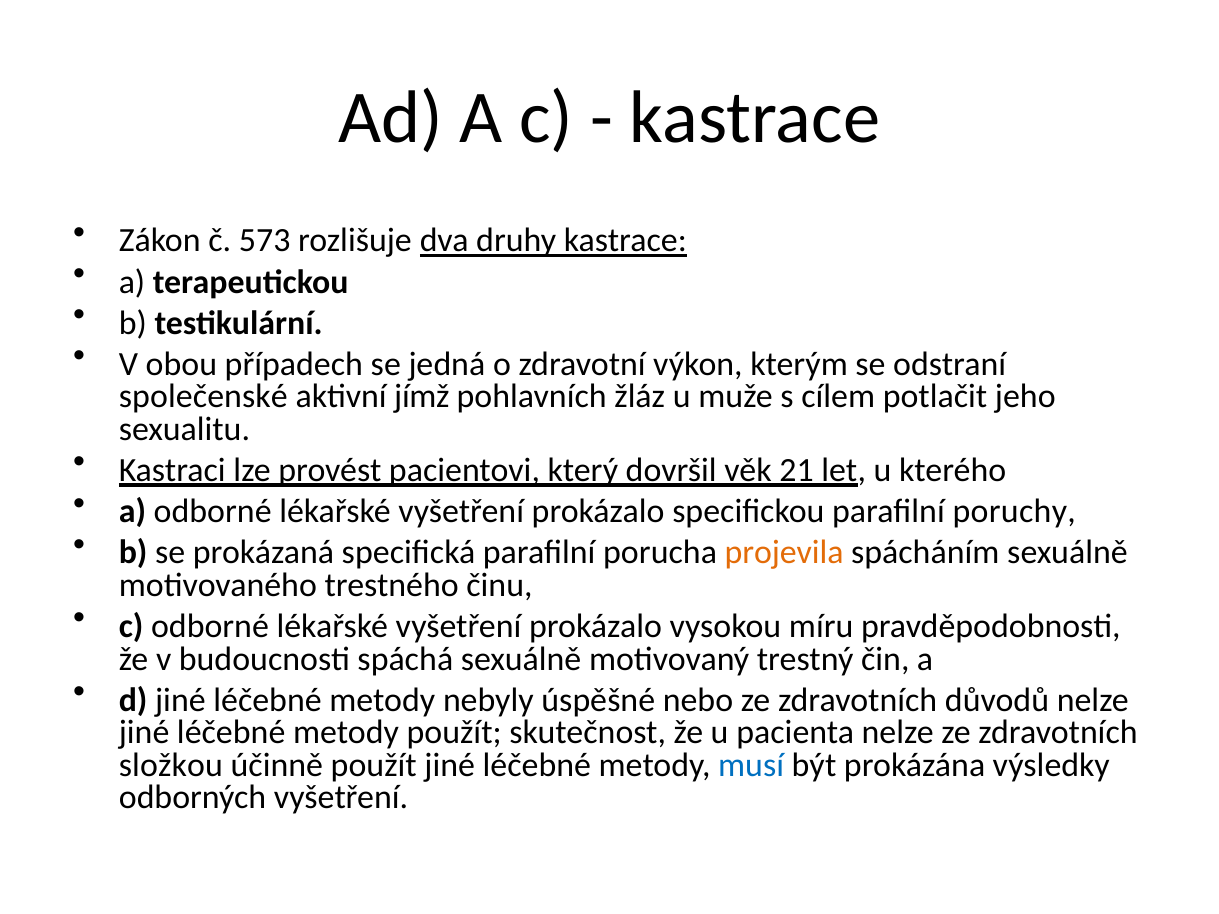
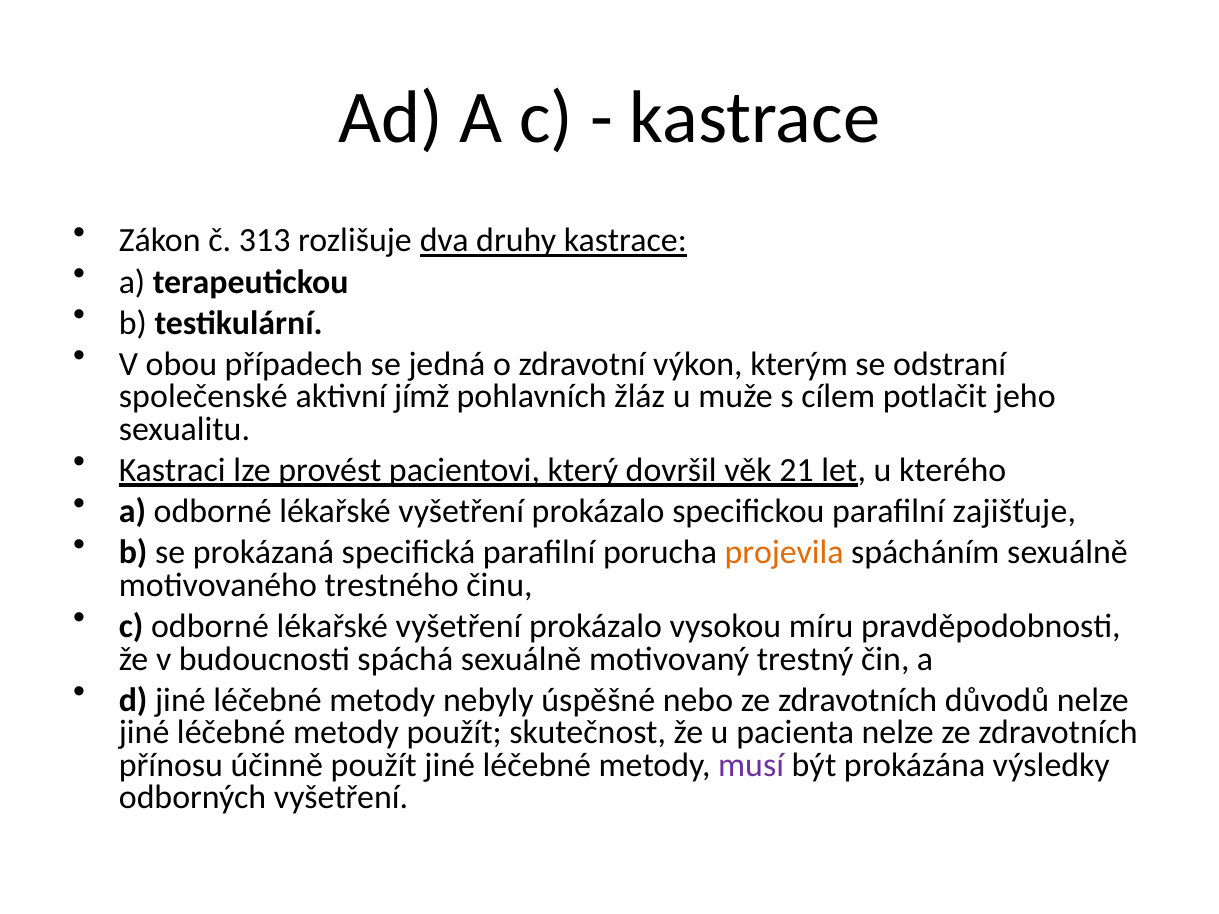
573: 573 -> 313 (265, 241)
poruchy: poruchy -> zajišťuje (1014, 512)
složkou: složkou -> přínosu (171, 765)
musí colour: blue -> purple (751, 765)
